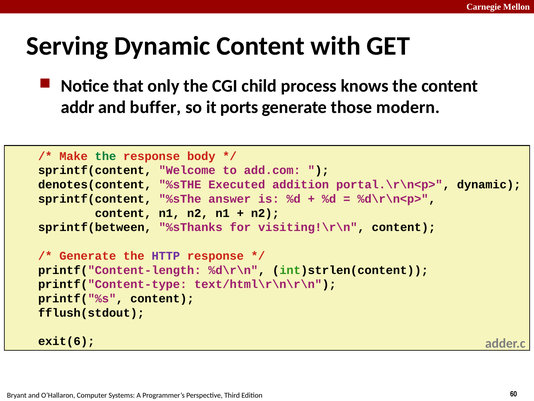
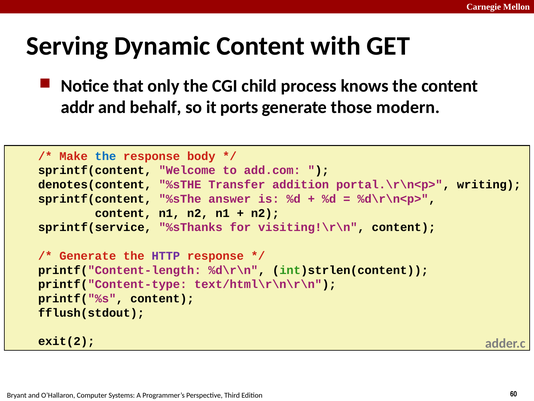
buffer: buffer -> behalf (156, 107)
the colour: green -> blue (105, 156)
Executed: Executed -> Transfer (237, 184)
portal.\r\n<p> dynamic: dynamic -> writing (489, 184)
sprintf(between: sprintf(between -> sprintf(service (95, 227)
exit(6: exit(6 -> exit(2 (66, 341)
